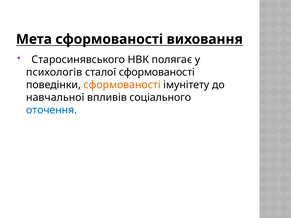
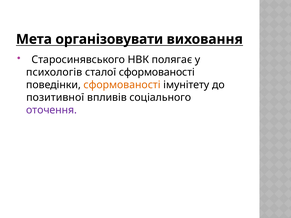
Мета сформованості: сформованості -> організовувати (109, 39)
навчальної: навчальної -> позитивної (55, 98)
оточення colour: blue -> purple (52, 110)
